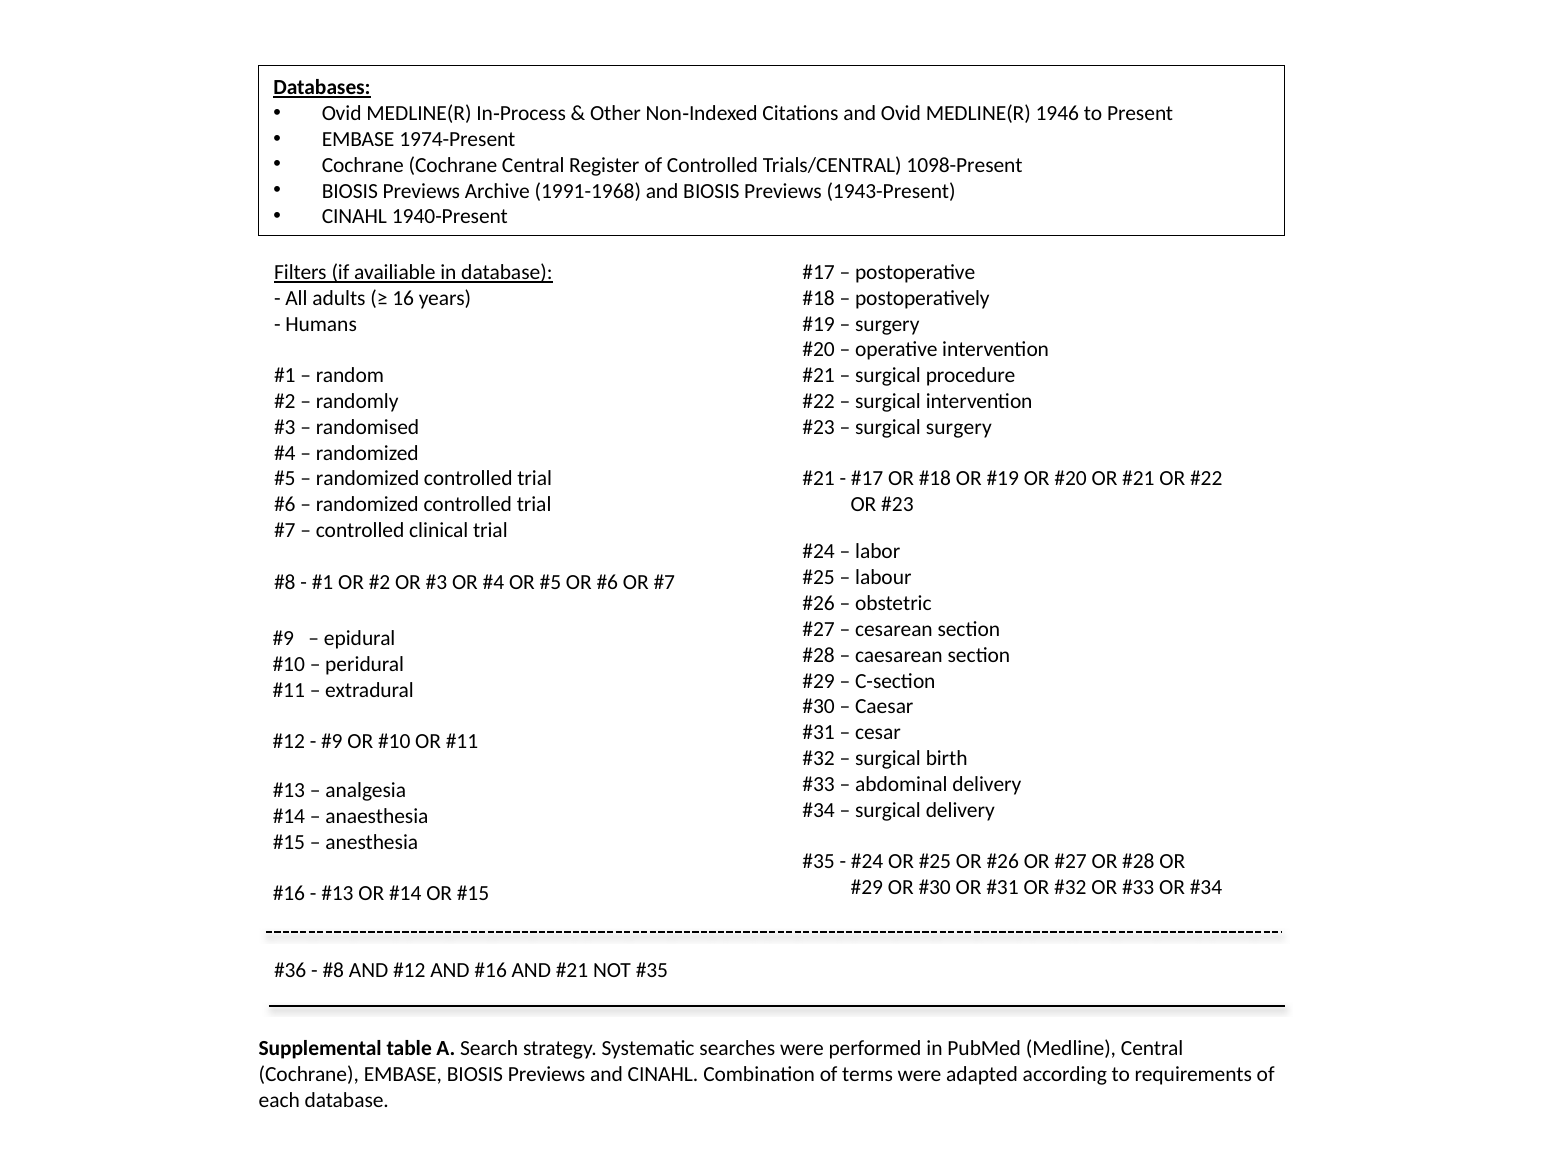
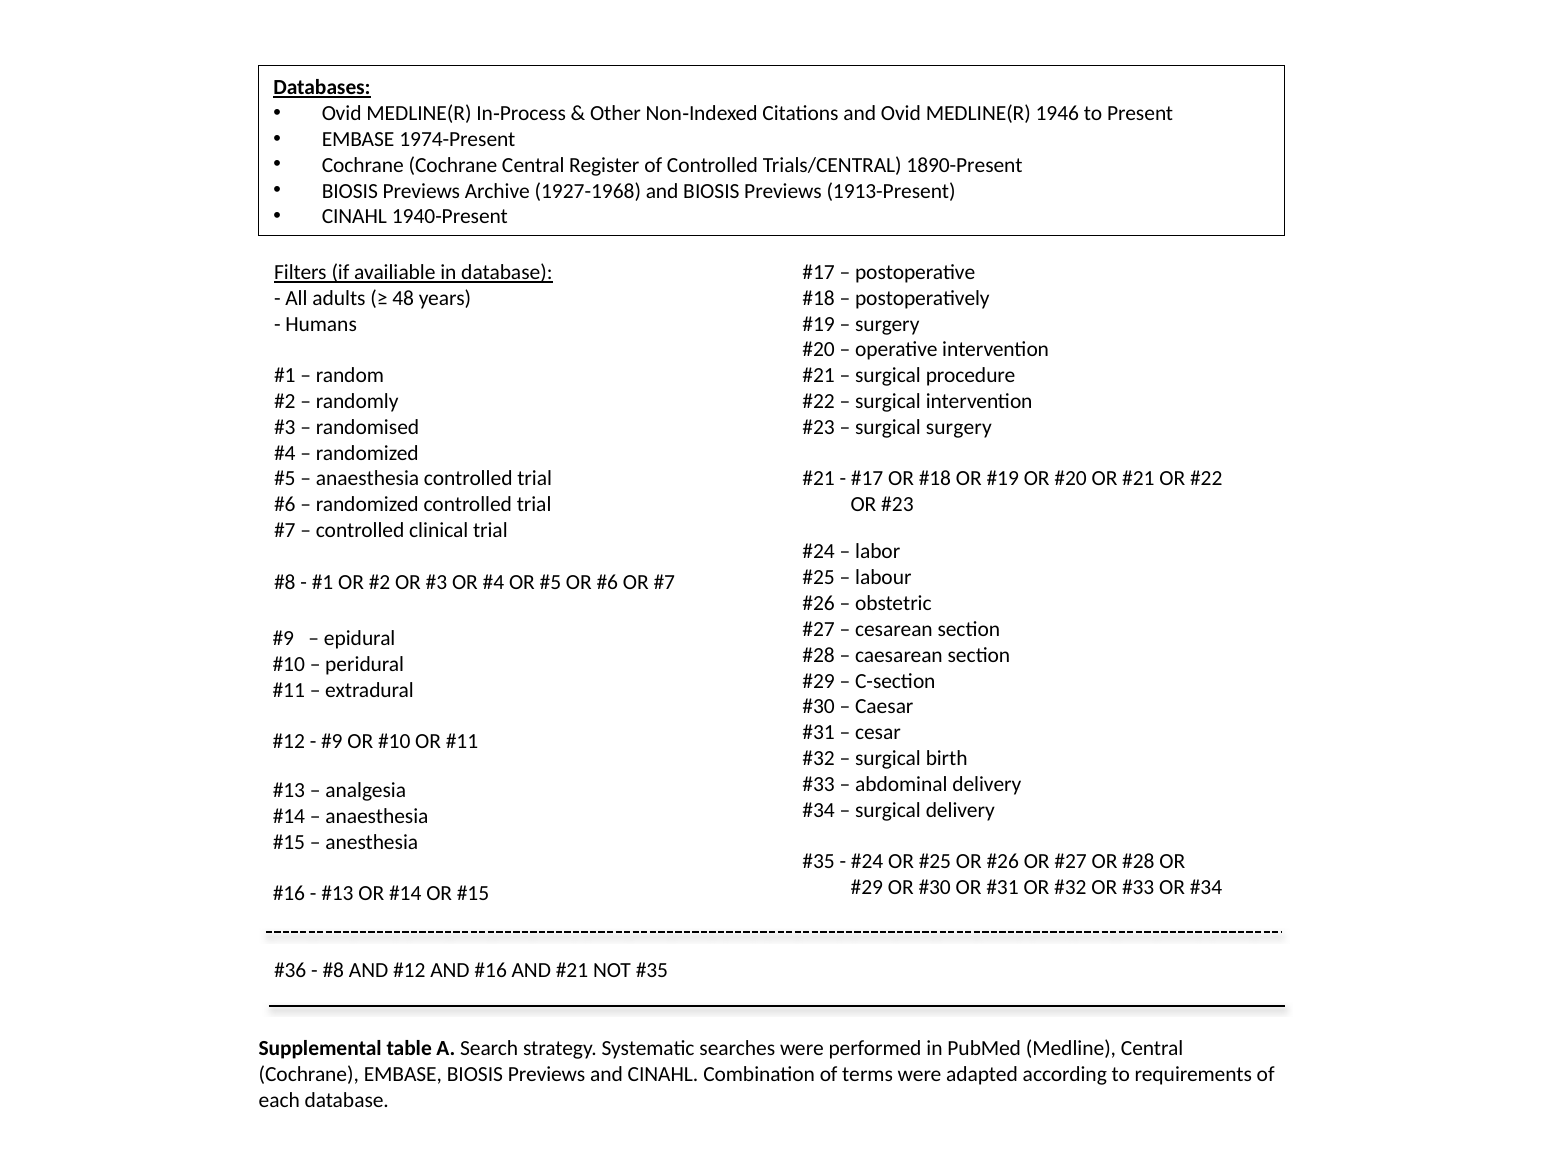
1098-Present: 1098-Present -> 1890-Present (965, 165)
1991-1968: 1991-1968 -> 1927-1968 (588, 191)
1943-Present: 1943-Present -> 1913-Present (891, 191)
16: 16 -> 48 (403, 298)
randomized: randomized -> anaesthesia (368, 479)
